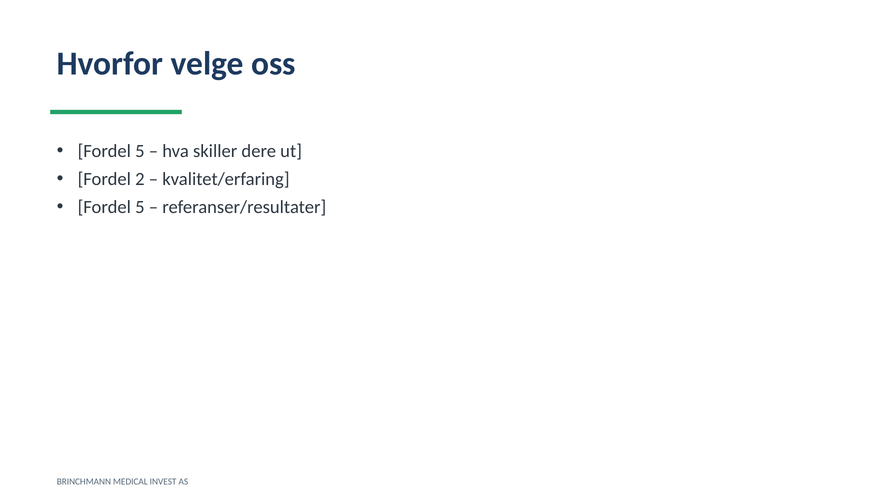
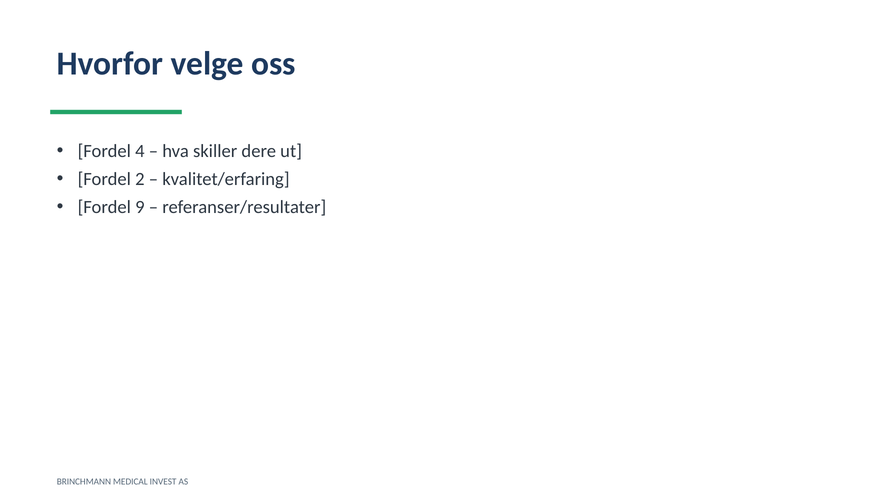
5: 5 -> 4 (140, 151)
5: 5 -> 9 (140, 207)
